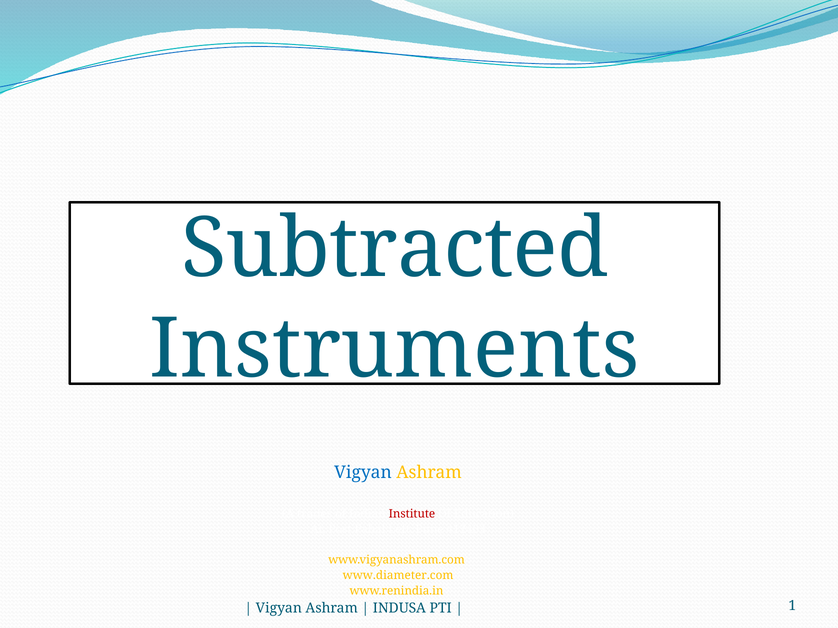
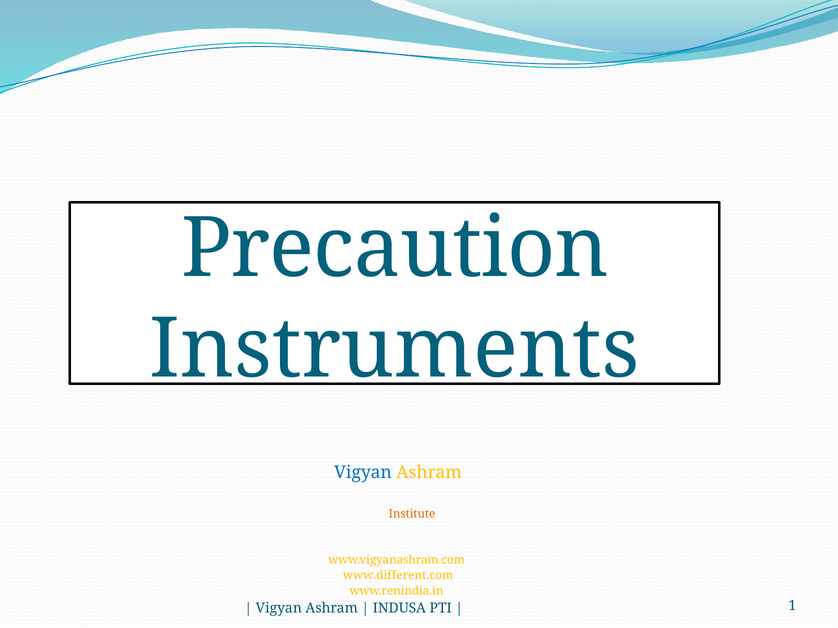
Subtracted: Subtracted -> Precaution (395, 249)
Institute colour: red -> orange (412, 514)
www.diameter.com: www.diameter.com -> www.different.com (398, 576)
